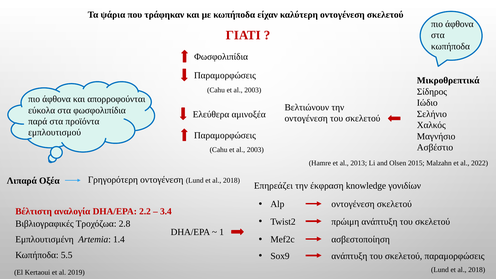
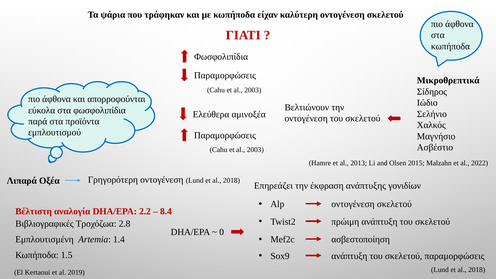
knowledge: knowledge -> ανάπτυξης (366, 186)
3.4: 3.4 -> 8.4 (166, 211)
1: 1 -> 0 (222, 232)
5.5: 5.5 -> 1.5 (67, 255)
